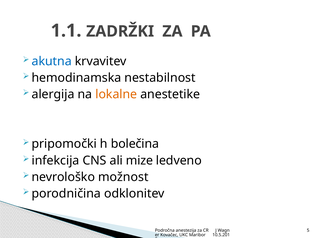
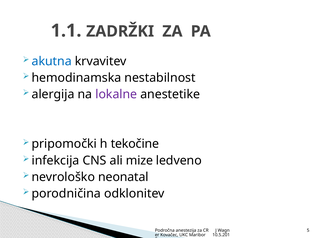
lokalne colour: orange -> purple (116, 94)
bolečina: bolečina -> tekočine (135, 144)
možnost: možnost -> neonatal (123, 177)
